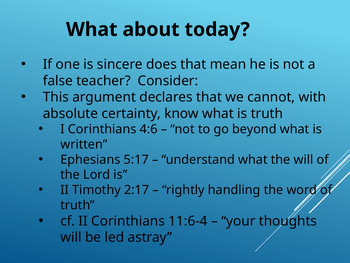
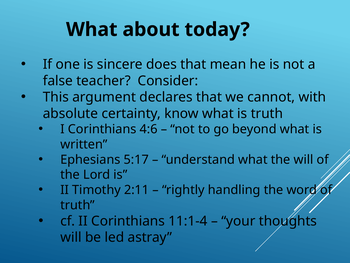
2:17: 2:17 -> 2:11 (137, 190)
11:6-4: 11:6-4 -> 11:1-4 (188, 221)
